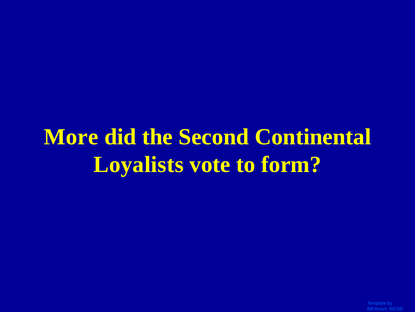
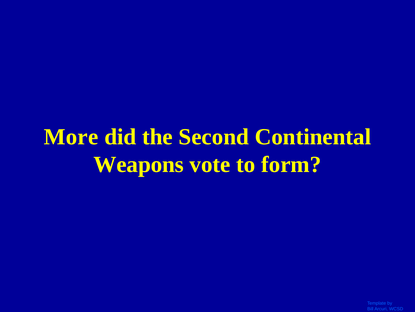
Loyalists: Loyalists -> Weapons (139, 164)
